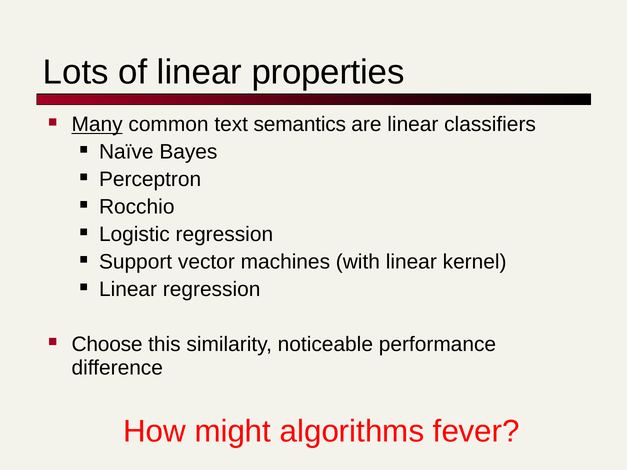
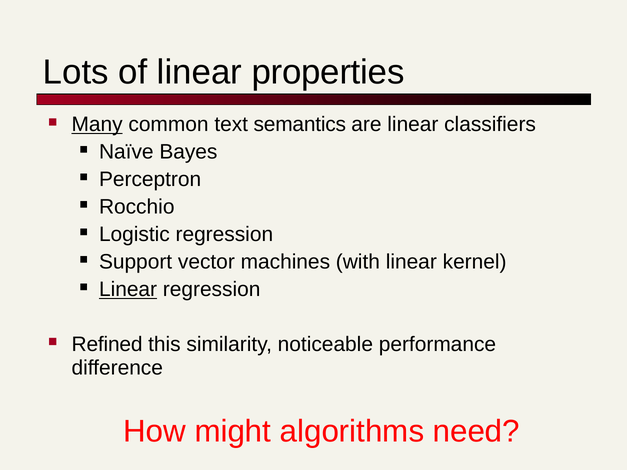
Linear underline: none -> present (128, 290)
Choose: Choose -> Refined (107, 345)
fever: fever -> need (476, 432)
